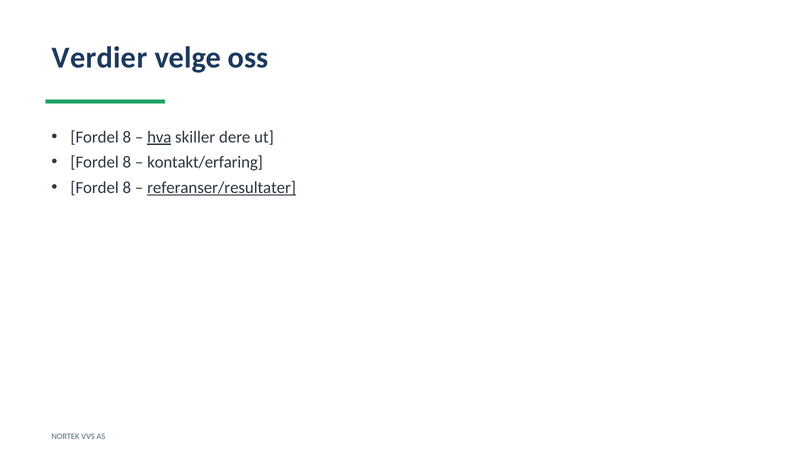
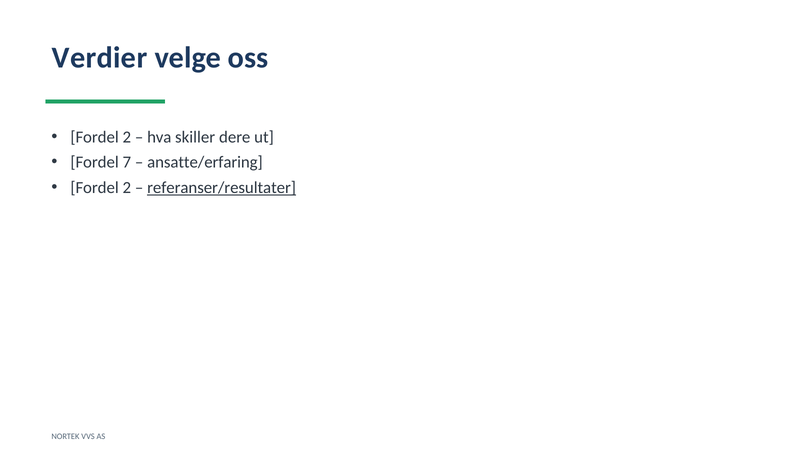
8: 8 -> 2 (127, 137)
hva underline: present -> none (159, 137)
8: 8 -> 7 (127, 162)
kontakt/erfaring: kontakt/erfaring -> ansatte/erfaring (205, 162)
8: 8 -> 2 (127, 188)
